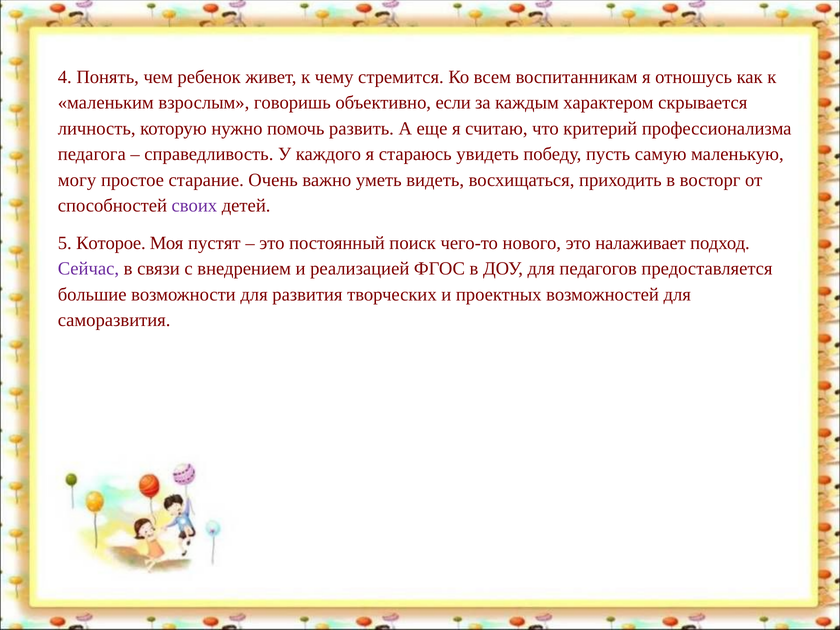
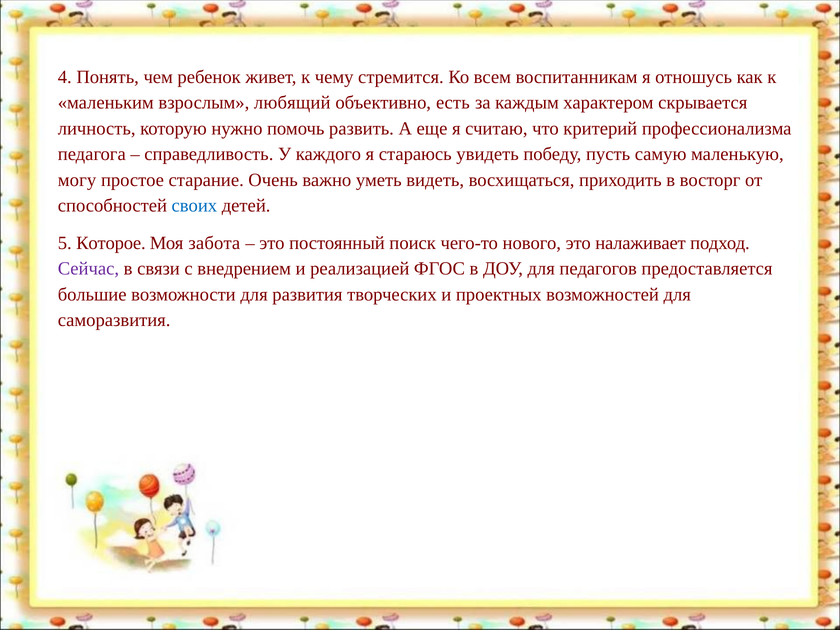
говоришь: говоришь -> любящий (292, 103)
если: если -> есть (453, 103)
своих colour: purple -> blue (194, 206)
пустят: пустят -> забота (214, 243)
